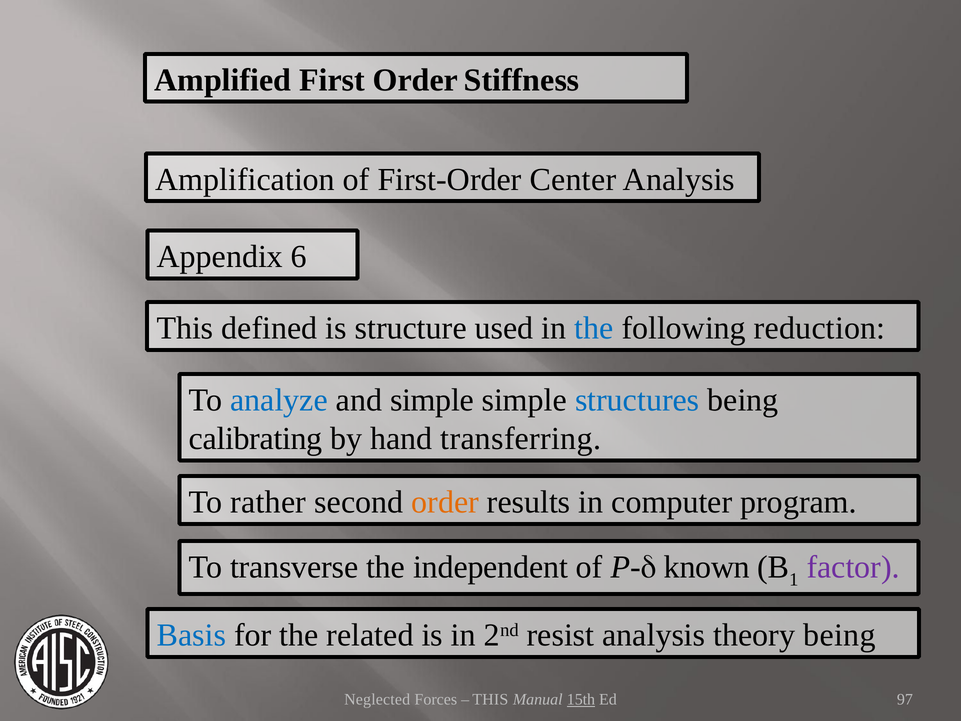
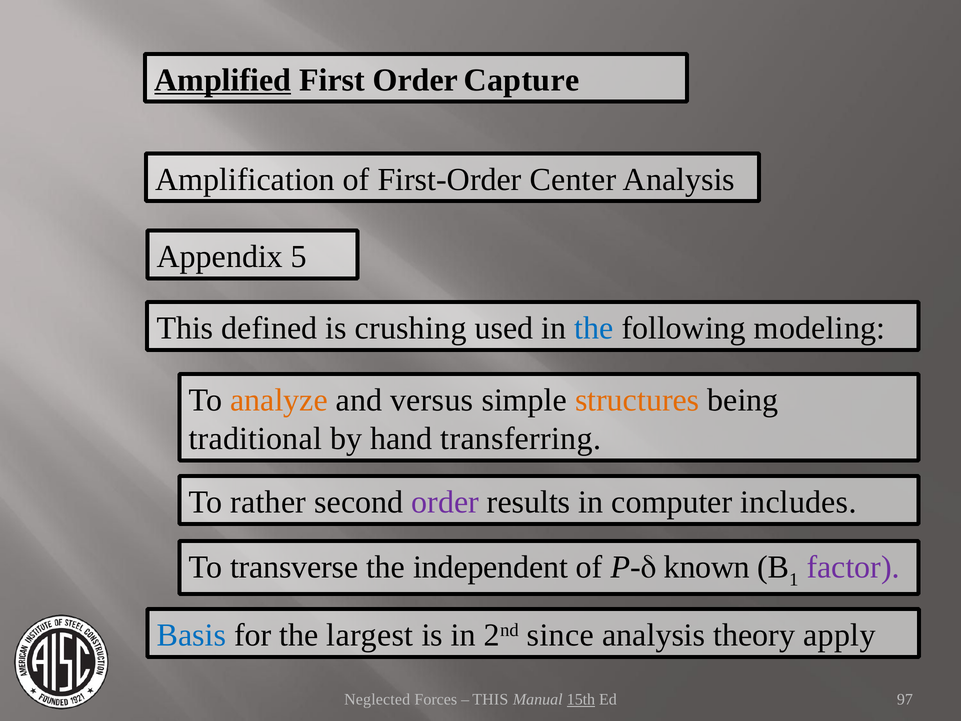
Amplified underline: none -> present (223, 80)
Stiffness: Stiffness -> Capture (521, 80)
6: 6 -> 5 (299, 257)
structure: structure -> crushing (411, 328)
reduction: reduction -> modeling (820, 328)
analyze colour: blue -> orange (279, 400)
and simple: simple -> versus (432, 400)
structures colour: blue -> orange (637, 400)
calibrating: calibrating -> traditional (255, 439)
order colour: orange -> purple (445, 502)
program: program -> includes (798, 502)
related: related -> largest (370, 635)
resist: resist -> since (560, 635)
theory being: being -> apply (839, 635)
